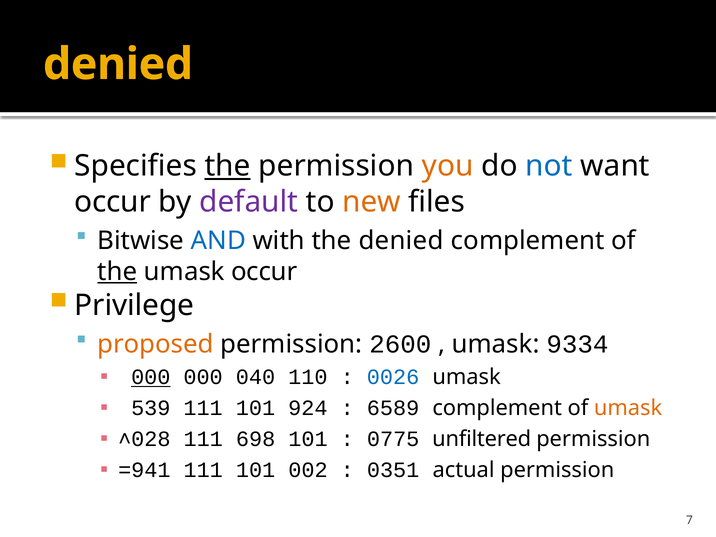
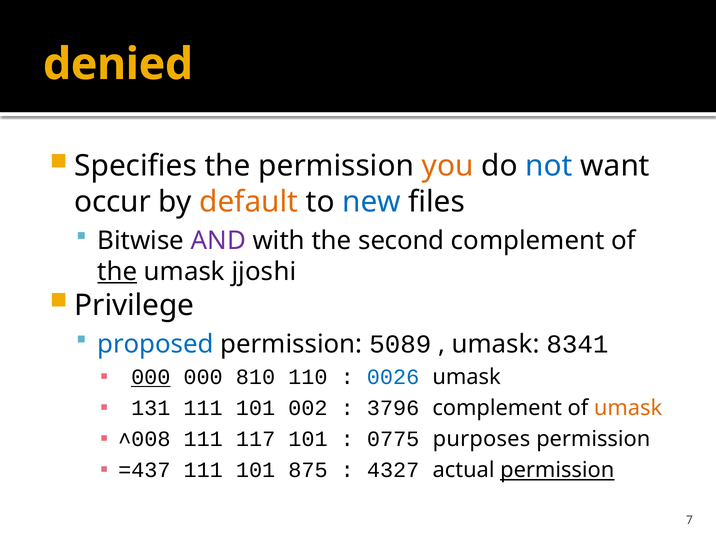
the underline: present -> none (228, 166)
default colour: purple -> orange (249, 202)
new colour: orange -> blue (372, 202)
AND colour: blue -> purple (218, 241)
the denied: denied -> second (401, 241)
umask occur: occur -> jjoshi (264, 272)
proposed colour: orange -> blue (155, 344)
2600: 2600 -> 5089 (400, 344)
9334: 9334 -> 8341 (577, 344)
040: 040 -> 810 (256, 377)
539: 539 -> 131 (151, 408)
924: 924 -> 002 (308, 408)
6589: 6589 -> 3796 (393, 408)
˄028: ˄028 -> ˄008 (144, 439)
698: 698 -> 117 (256, 439)
unfiltered: unfiltered -> purposes (481, 439)
=941: =941 -> =437 (144, 470)
002: 002 -> 875 (308, 470)
0351: 0351 -> 4327 (393, 470)
permission underline: none -> present (557, 470)
